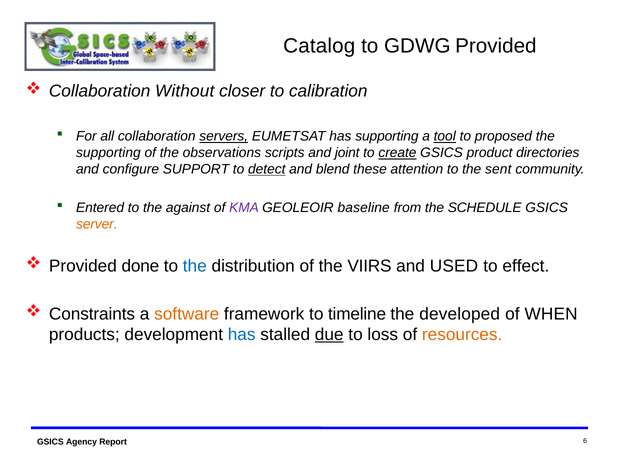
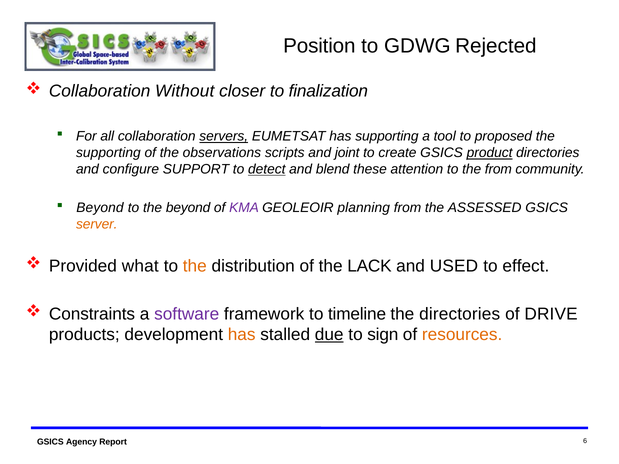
Catalog: Catalog -> Position (319, 46)
GDWG Provided: Provided -> Rejected (496, 46)
calibration: calibration -> finalization (328, 91)
tool underline: present -> none (445, 137)
create underline: present -> none (397, 153)
product underline: none -> present (490, 153)
the sent: sent -> from (498, 170)
Entered: Entered -> Beyond (100, 208)
the against: against -> beyond (188, 208)
baseline: baseline -> planning (364, 208)
SCHEDULE: SCHEDULE -> ASSESSED (485, 208)
done: done -> what (140, 266)
the colour: blue -> orange (195, 266)
VIIRS: VIIRS -> LACK (369, 266)
software colour: orange -> purple (187, 314)
the developed: developed -> directories (460, 314)
WHEN: WHEN -> DRIVE (551, 314)
has colour: blue -> orange (242, 335)
loss: loss -> sign (383, 335)
